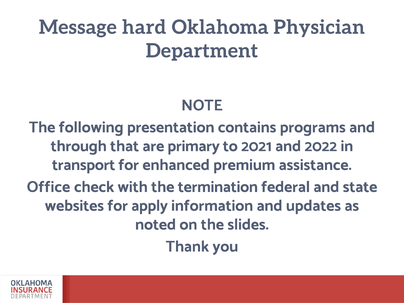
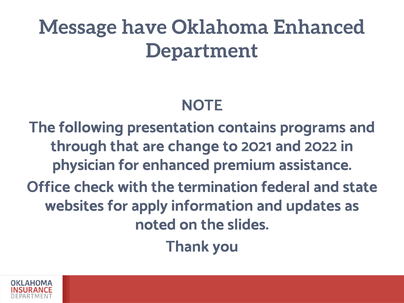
hard: hard -> have (144, 27)
Oklahoma Physician: Physician -> Enhanced (319, 27)
primary: primary -> change (193, 146)
transport: transport -> physician (84, 165)
